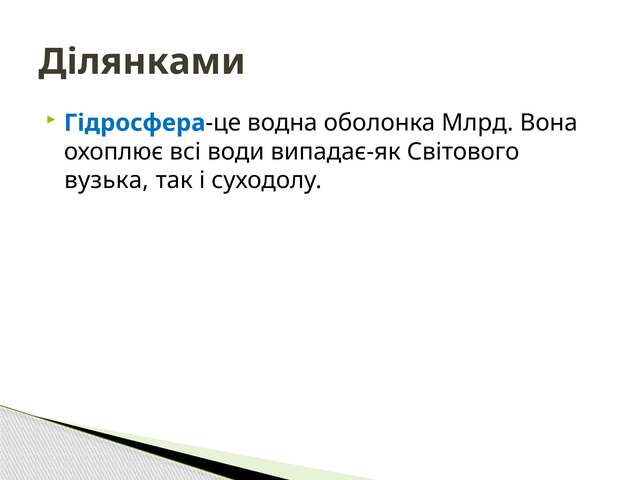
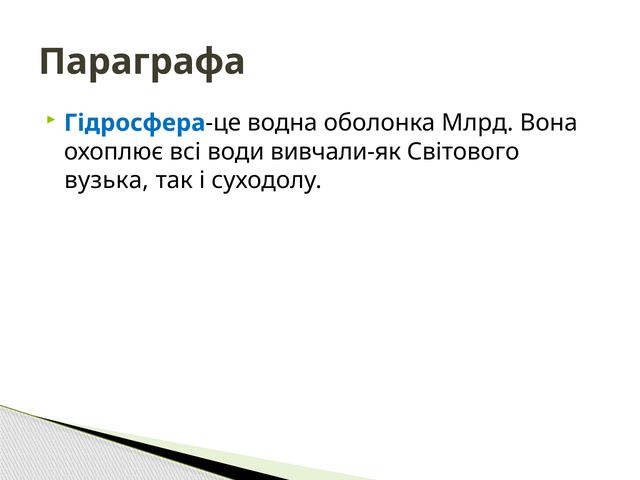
Ділянками: Ділянками -> Параграфа (142, 62)
випадає-як: випадає-як -> вивчали-як (336, 152)
